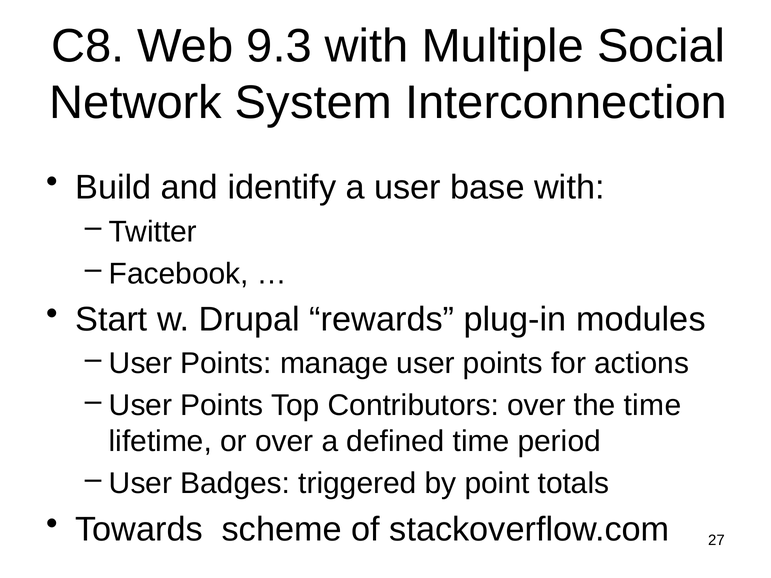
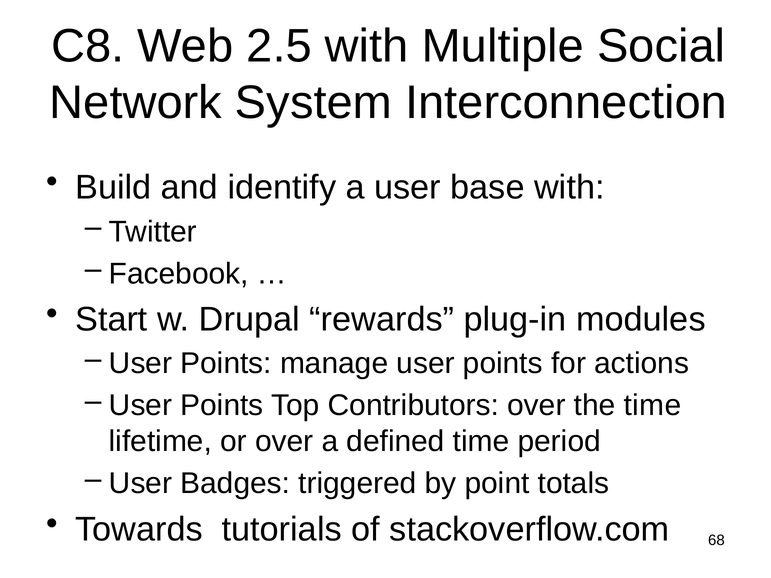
9.3: 9.3 -> 2.5 (279, 46)
scheme: scheme -> tutorials (282, 529)
27: 27 -> 68 (716, 540)
